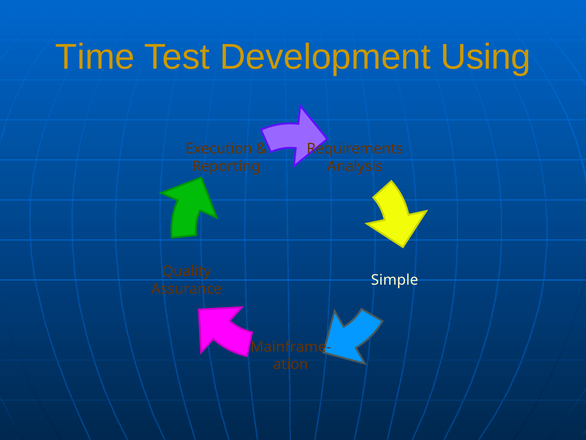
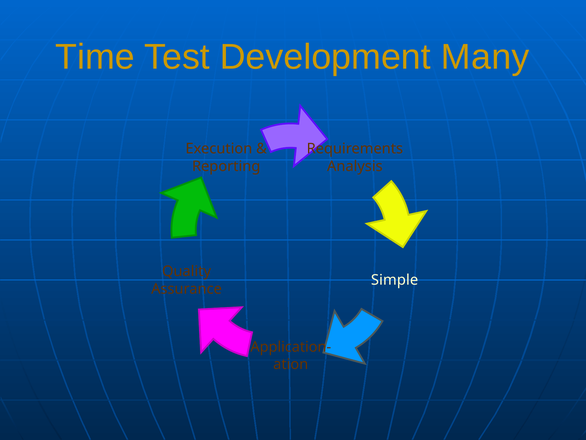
Using: Using -> Many (485, 57)
Mainframe-: Mainframe- -> Application- (291, 346)
